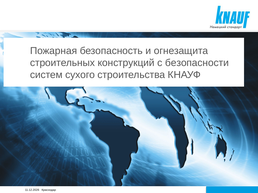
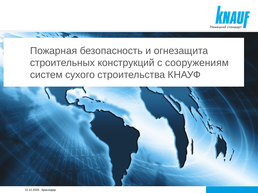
безопасности: безопасности -> сооружениям (197, 63)
